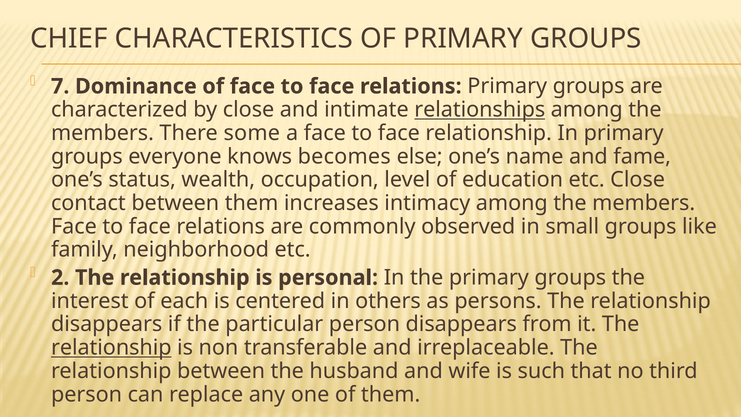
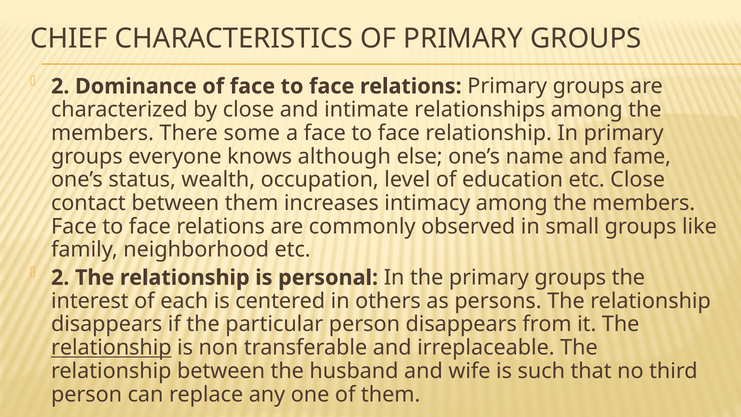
7: 7 -> 2 (60, 86)
relationships underline: present -> none (480, 110)
becomes: becomes -> although (344, 156)
